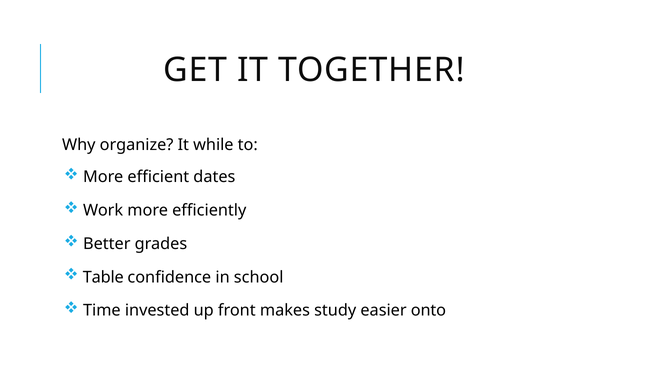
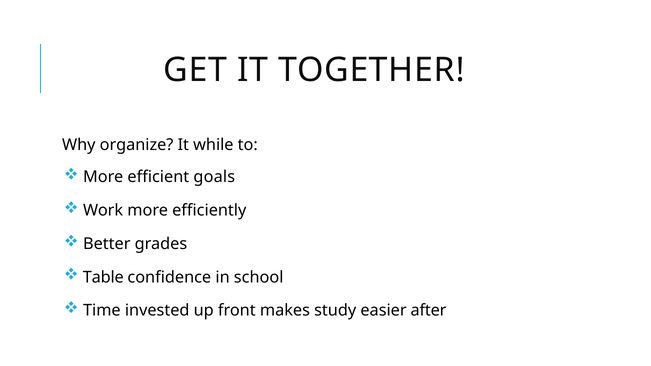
dates: dates -> goals (214, 177)
onto: onto -> after (428, 311)
